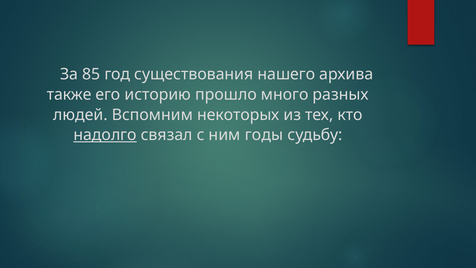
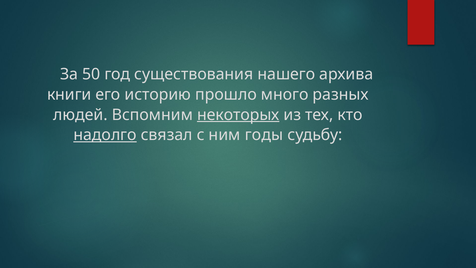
85: 85 -> 50 (91, 74)
также: также -> книги (69, 94)
некоторых underline: none -> present (238, 115)
